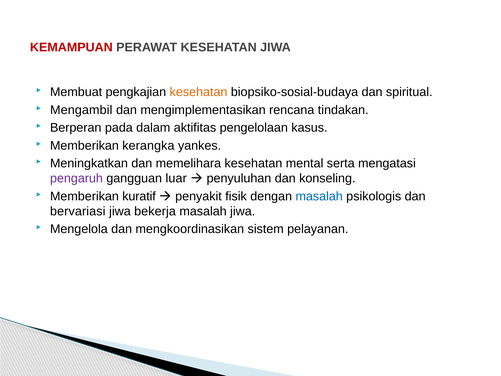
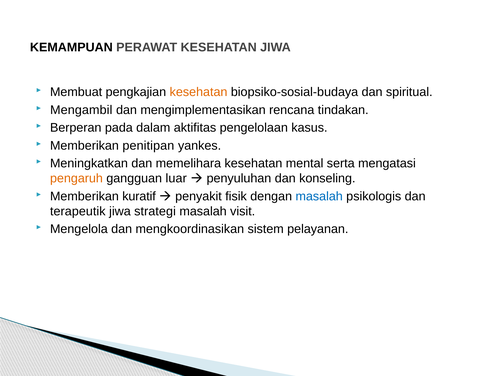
KEMAMPUAN colour: red -> black (71, 47)
kerangka: kerangka -> penitipan (148, 145)
pengaruh colour: purple -> orange (76, 178)
bervariasi: bervariasi -> terapeutik (78, 211)
bekerja: bekerja -> strategi (155, 211)
masalah jiwa: jiwa -> visit (243, 211)
